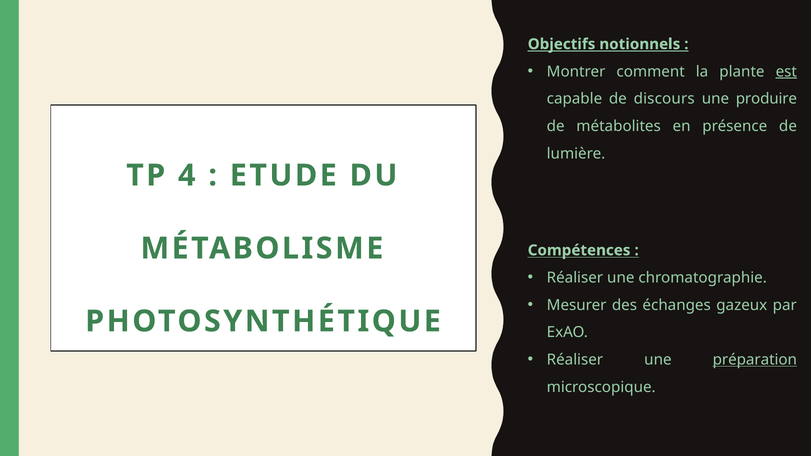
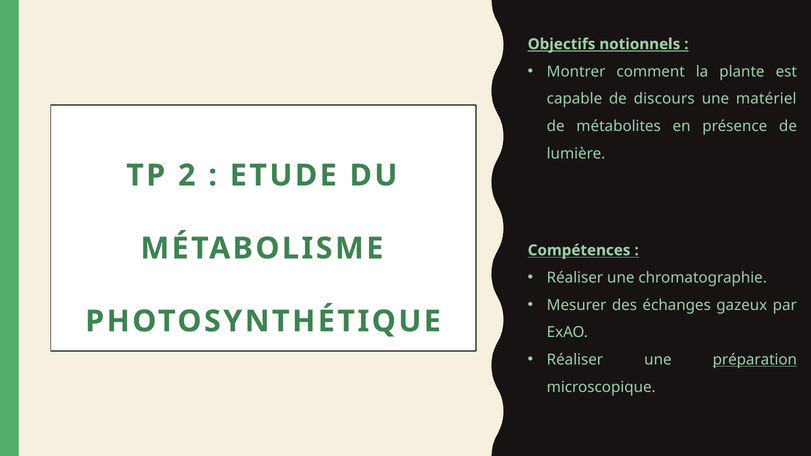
est underline: present -> none (786, 72)
produire: produire -> matériel (766, 99)
4: 4 -> 2 (187, 175)
